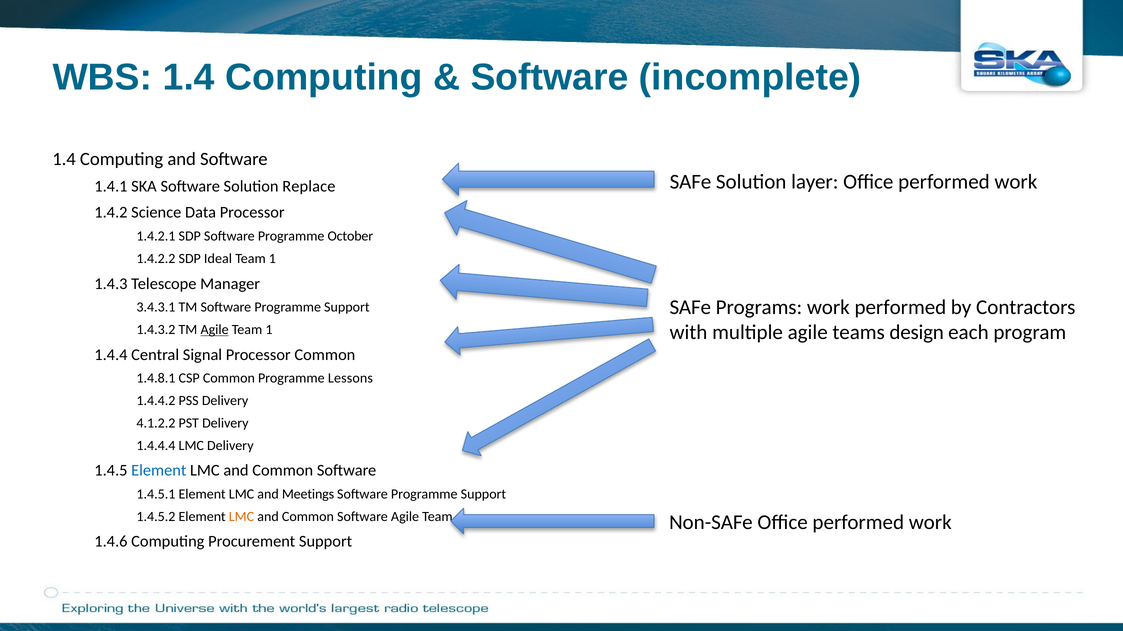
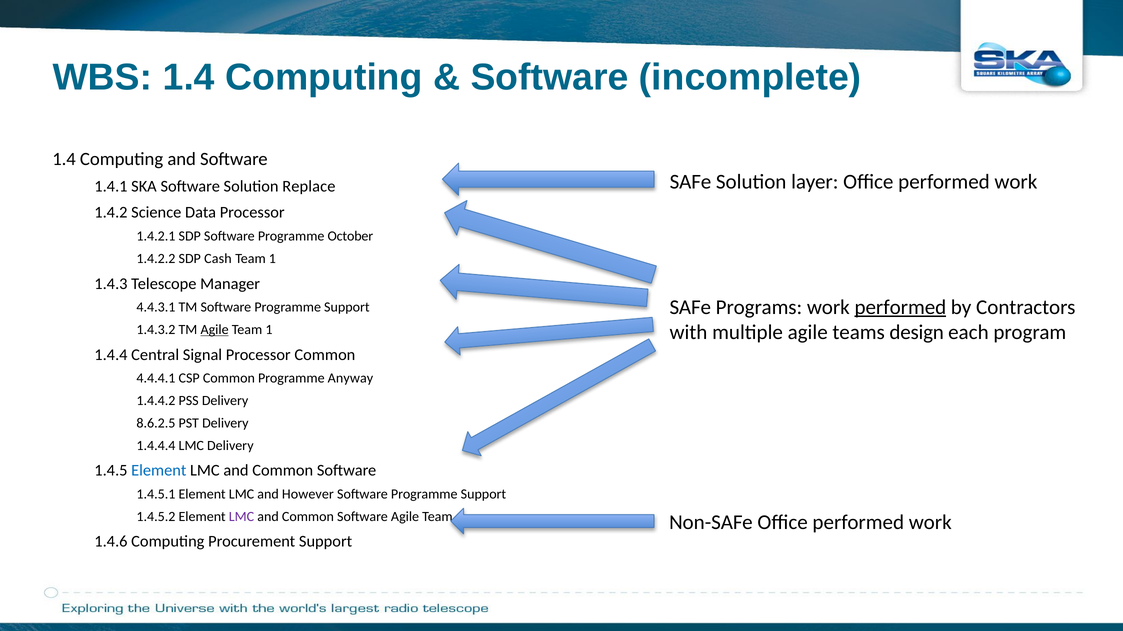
Ideal: Ideal -> Cash (218, 259)
performed underline: none -> present (900, 308)
3.4.3.1: 3.4.3.1 -> 4.4.3.1 (156, 308)
1.4.8.1: 1.4.8.1 -> 4.4.4.1 (156, 379)
Lessons: Lessons -> Anyway (350, 379)
4.1.2.2: 4.1.2.2 -> 8.6.2.5 (156, 424)
Meetings: Meetings -> However (308, 495)
LMC colour: orange -> purple (241, 517)
